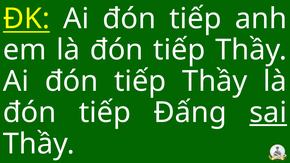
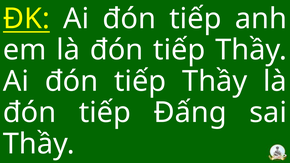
sai underline: present -> none (268, 113)
